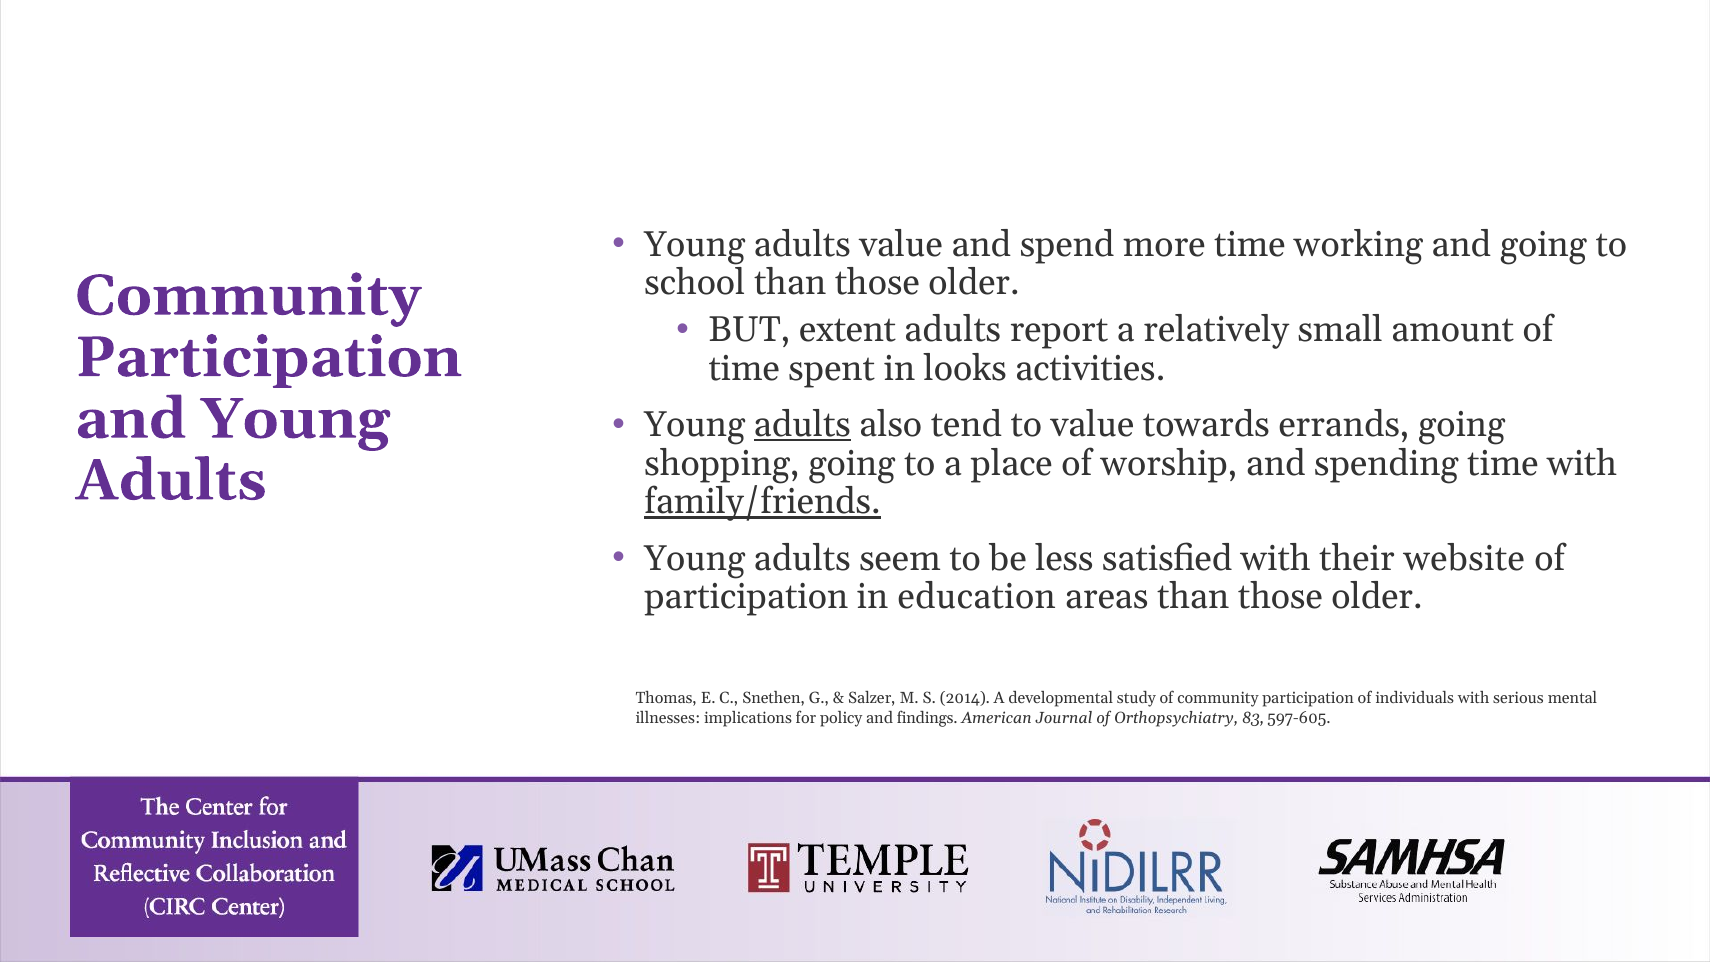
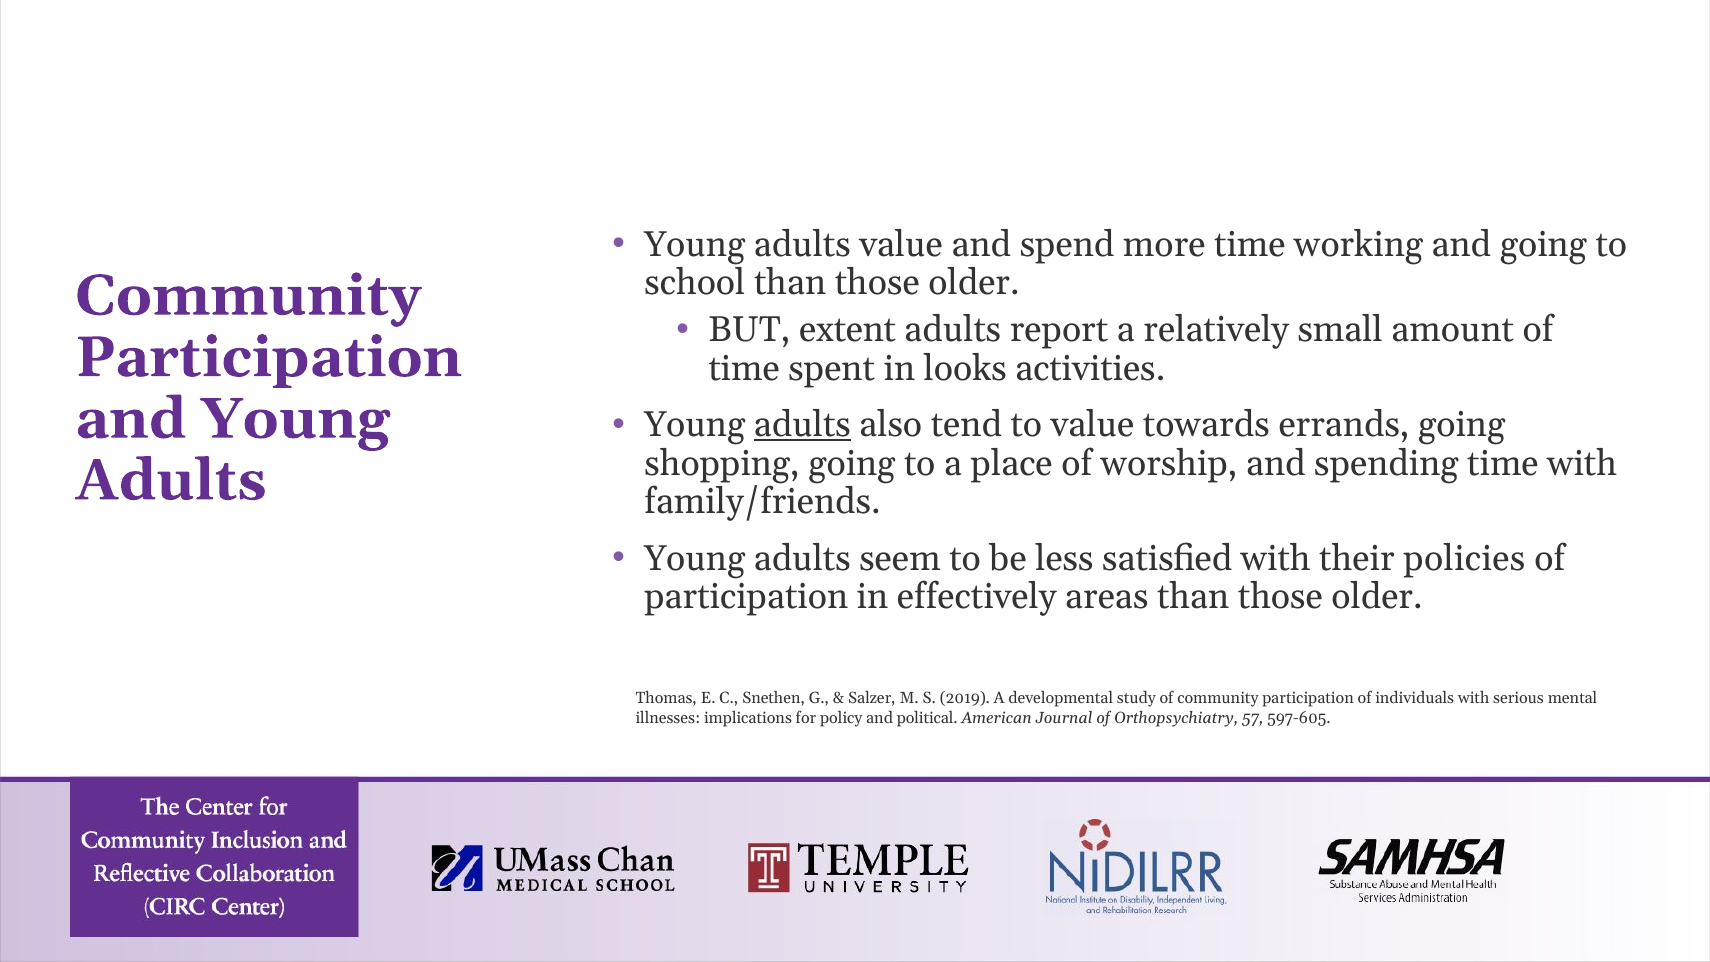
family/friends underline: present -> none (763, 502)
website: website -> policies (1464, 558)
education: education -> effectively (977, 597)
2014: 2014 -> 2019 (965, 698)
findings: findings -> political (927, 718)
83: 83 -> 57 (1253, 718)
